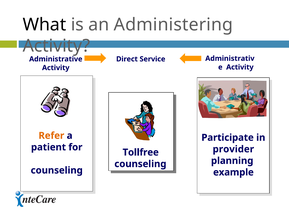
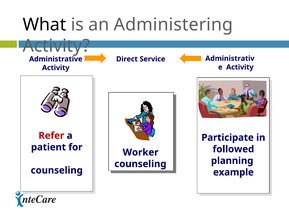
Refer colour: orange -> red (51, 135)
provider: provider -> followed (233, 149)
Tollfree: Tollfree -> Worker (141, 152)
